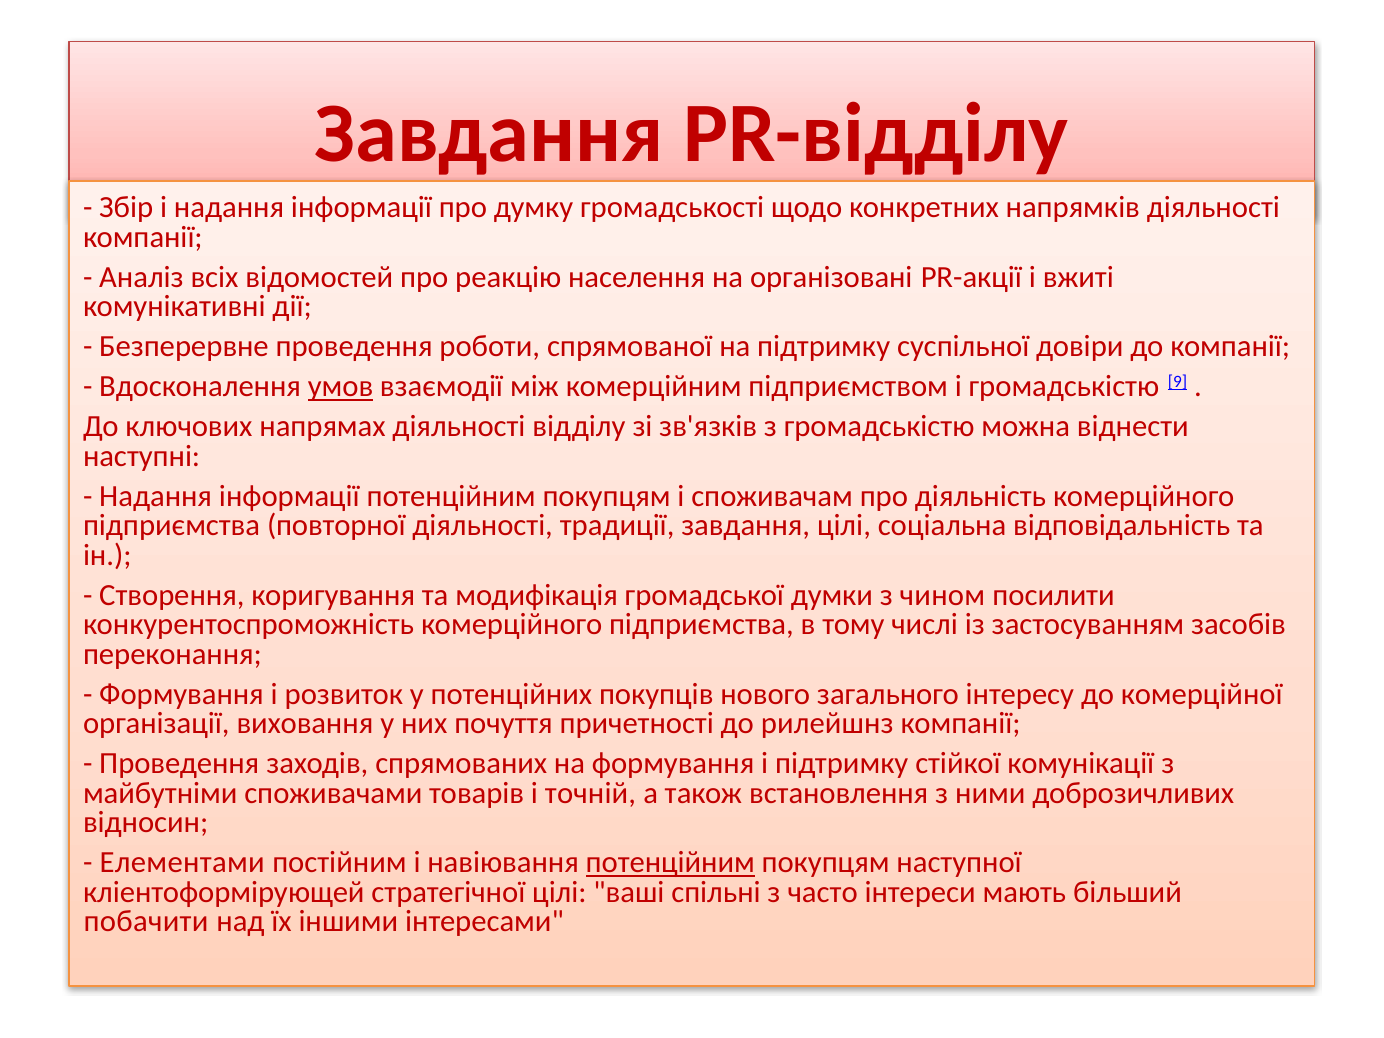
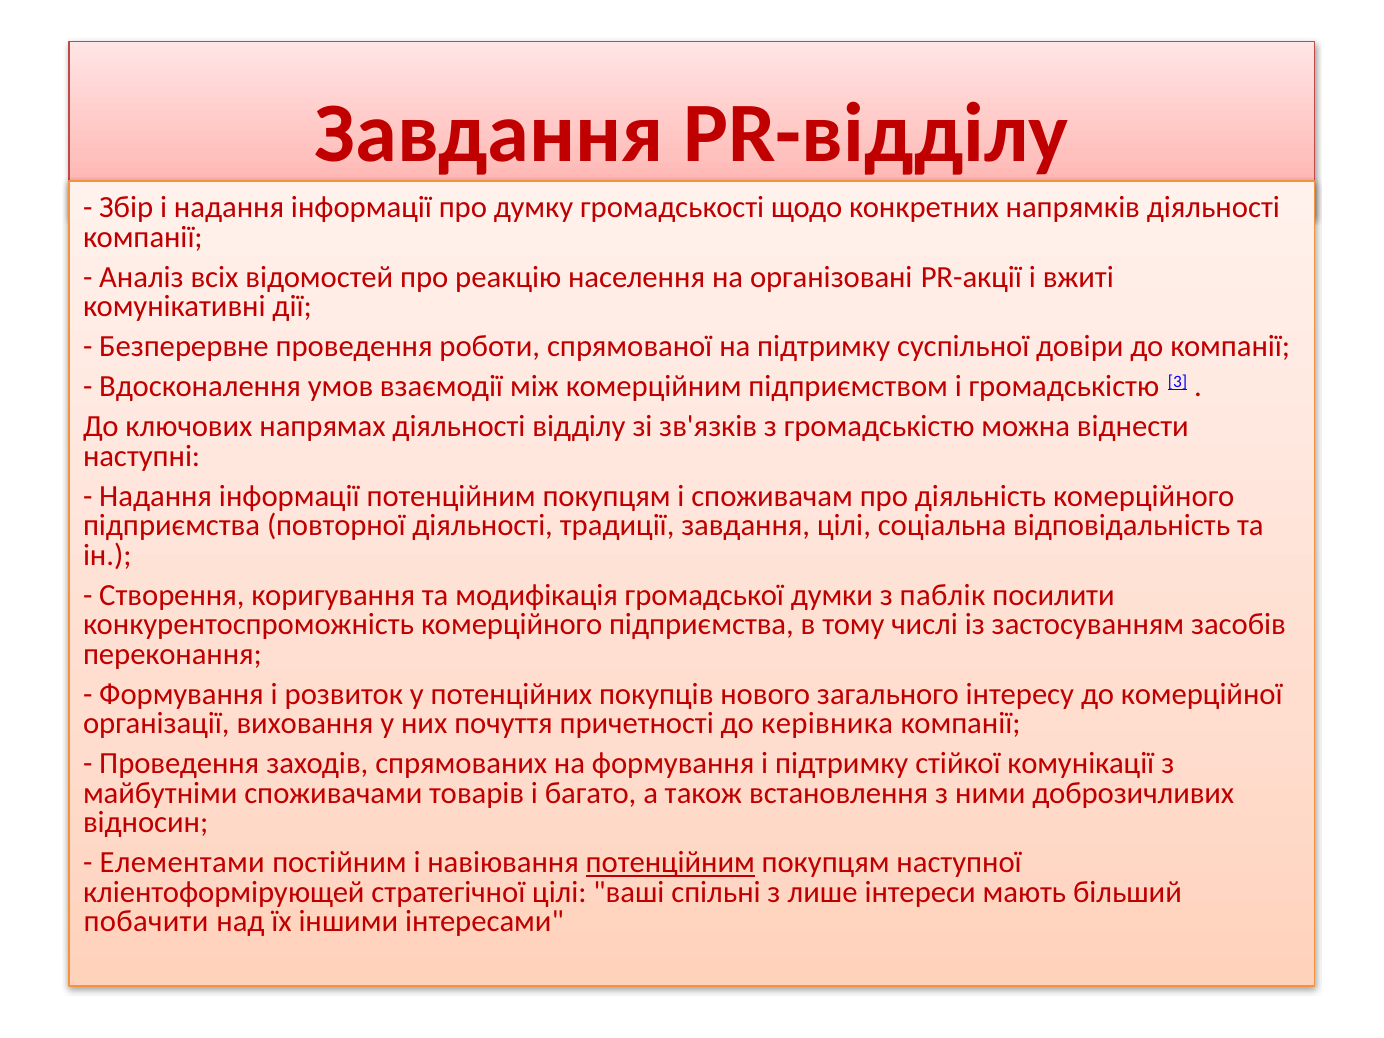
умов underline: present -> none (341, 386)
9: 9 -> 3 (1178, 382)
чином: чином -> паблік (942, 595)
рилейшнз: рилейшнз -> керівника (827, 724)
точній: точній -> багато (591, 793)
часто: часто -> лише (823, 892)
